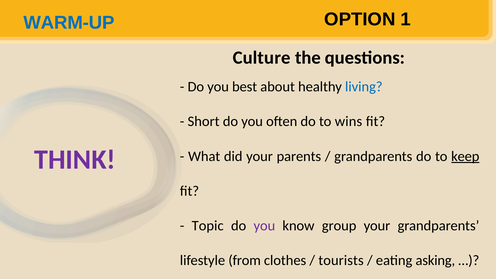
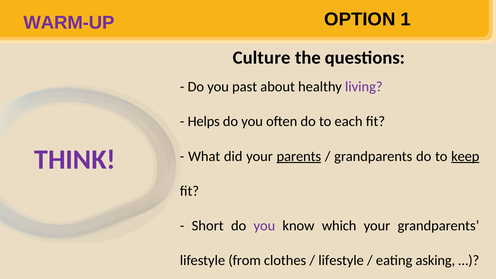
WARM-UP colour: blue -> purple (69, 23)
best: best -> past (245, 87)
living colour: blue -> purple (364, 87)
Short: Short -> Helps (204, 121)
wins: wins -> each (349, 121)
parents underline: none -> present (299, 156)
Topic: Topic -> Short (208, 226)
group: group -> which (339, 226)
tourists: tourists -> lifestyle (341, 260)
